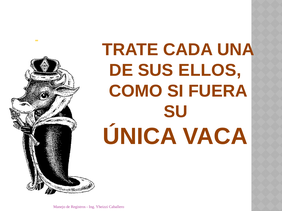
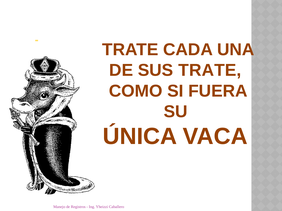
SUS ELLOS: ELLOS -> TRATE (210, 70)
